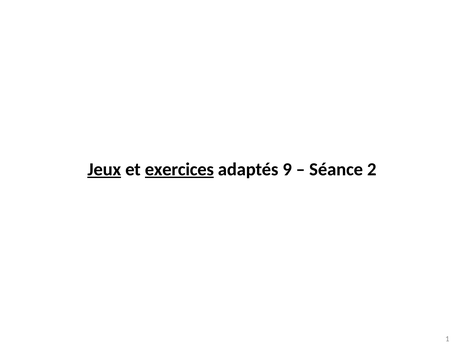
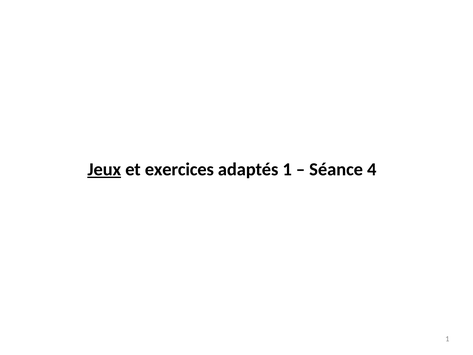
exercices underline: present -> none (179, 169)
adaptés 9: 9 -> 1 (287, 169)
2: 2 -> 4 (372, 169)
